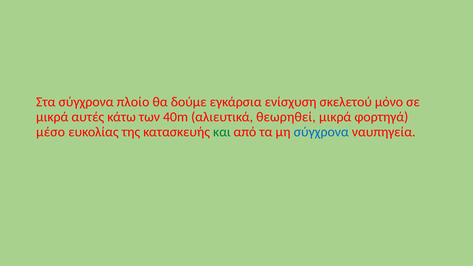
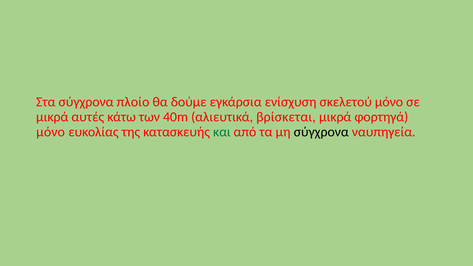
θεωρηθεί: θεωρηθεί -> βρίσκεται (286, 117)
μέσο: μέσο -> μόνο (51, 132)
σύγχρονα colour: blue -> black (321, 132)
